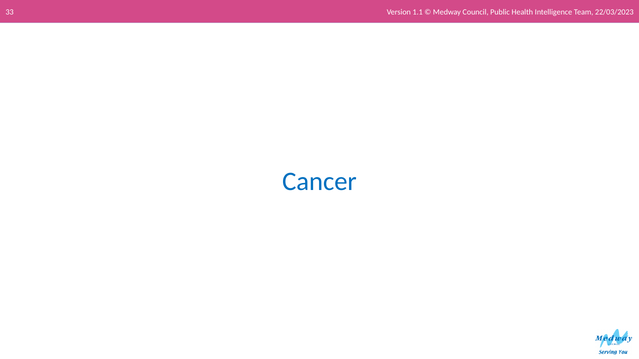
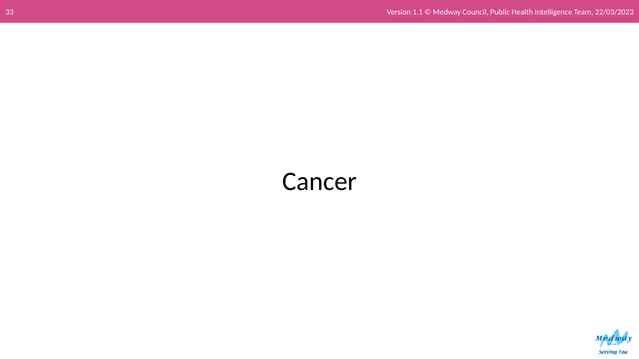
Cancer colour: blue -> black (319, 182)
